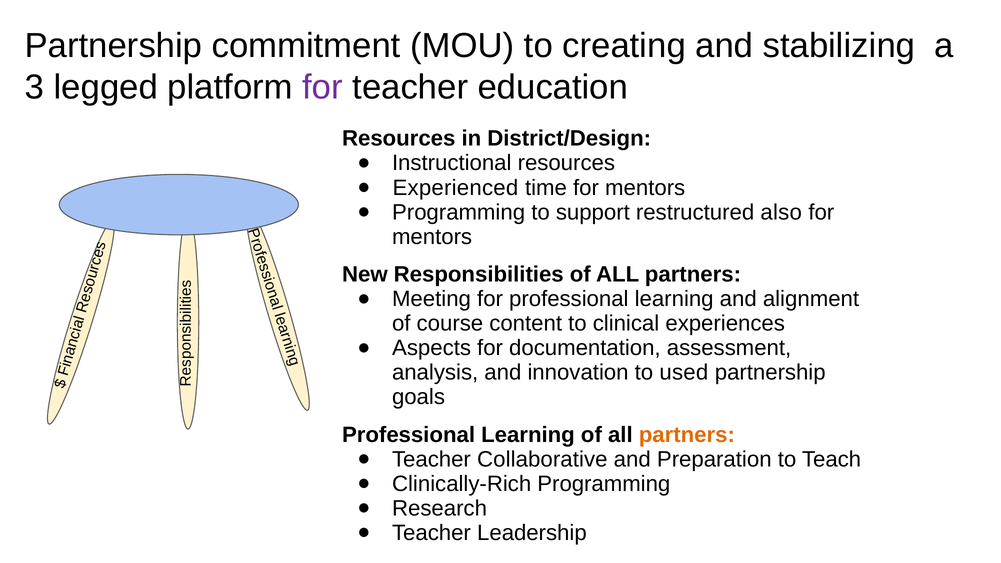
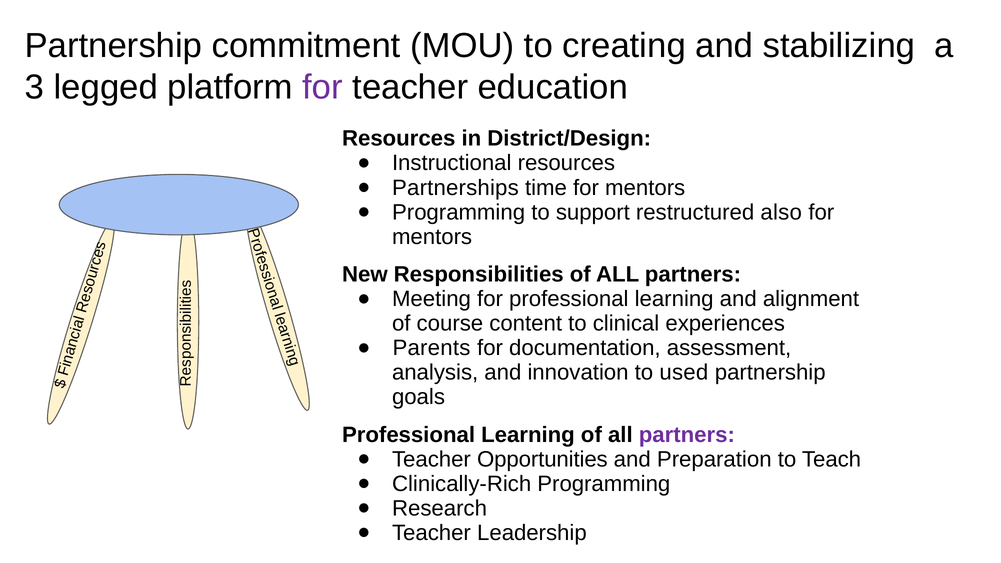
Experienced: Experienced -> Partnerships (455, 188)
Aspects: Aspects -> Parents (431, 348)
partners colour: orange -> purple (687, 435)
Collaborative: Collaborative -> Opportunities (542, 459)
